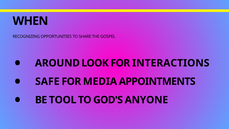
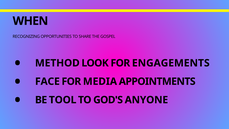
AROUND: AROUND -> METHOD (57, 63)
INTERACTIONS: INTERACTIONS -> ENGAGEMENTS (171, 63)
SAFE: SAFE -> FACE (47, 81)
